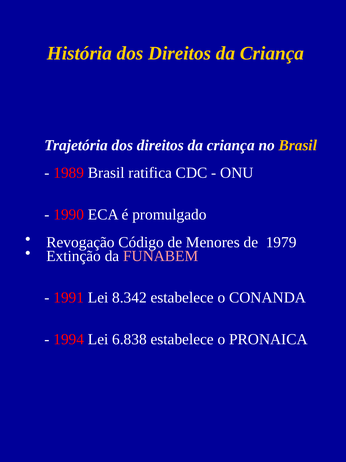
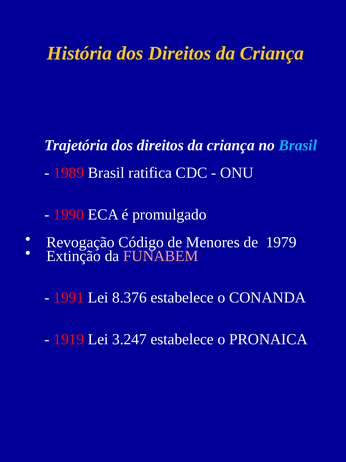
Brasil colour: yellow -> light blue (298, 145)
8.342: 8.342 -> 8.376 (130, 297)
1994: 1994 -> 1919 (69, 339)
6.838: 6.838 -> 3.247 (130, 339)
